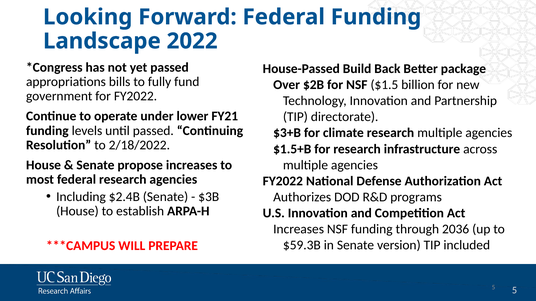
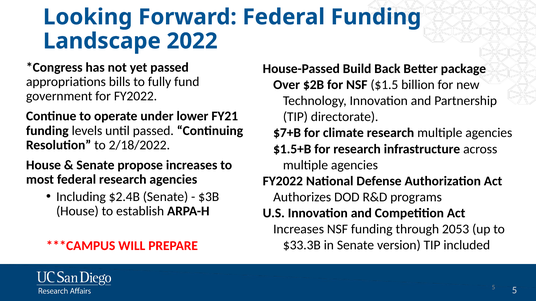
$3+B: $3+B -> $7+B (287, 133)
2036: 2036 -> 2053 (456, 230)
$59.3B: $59.3B -> $33.3B (302, 246)
